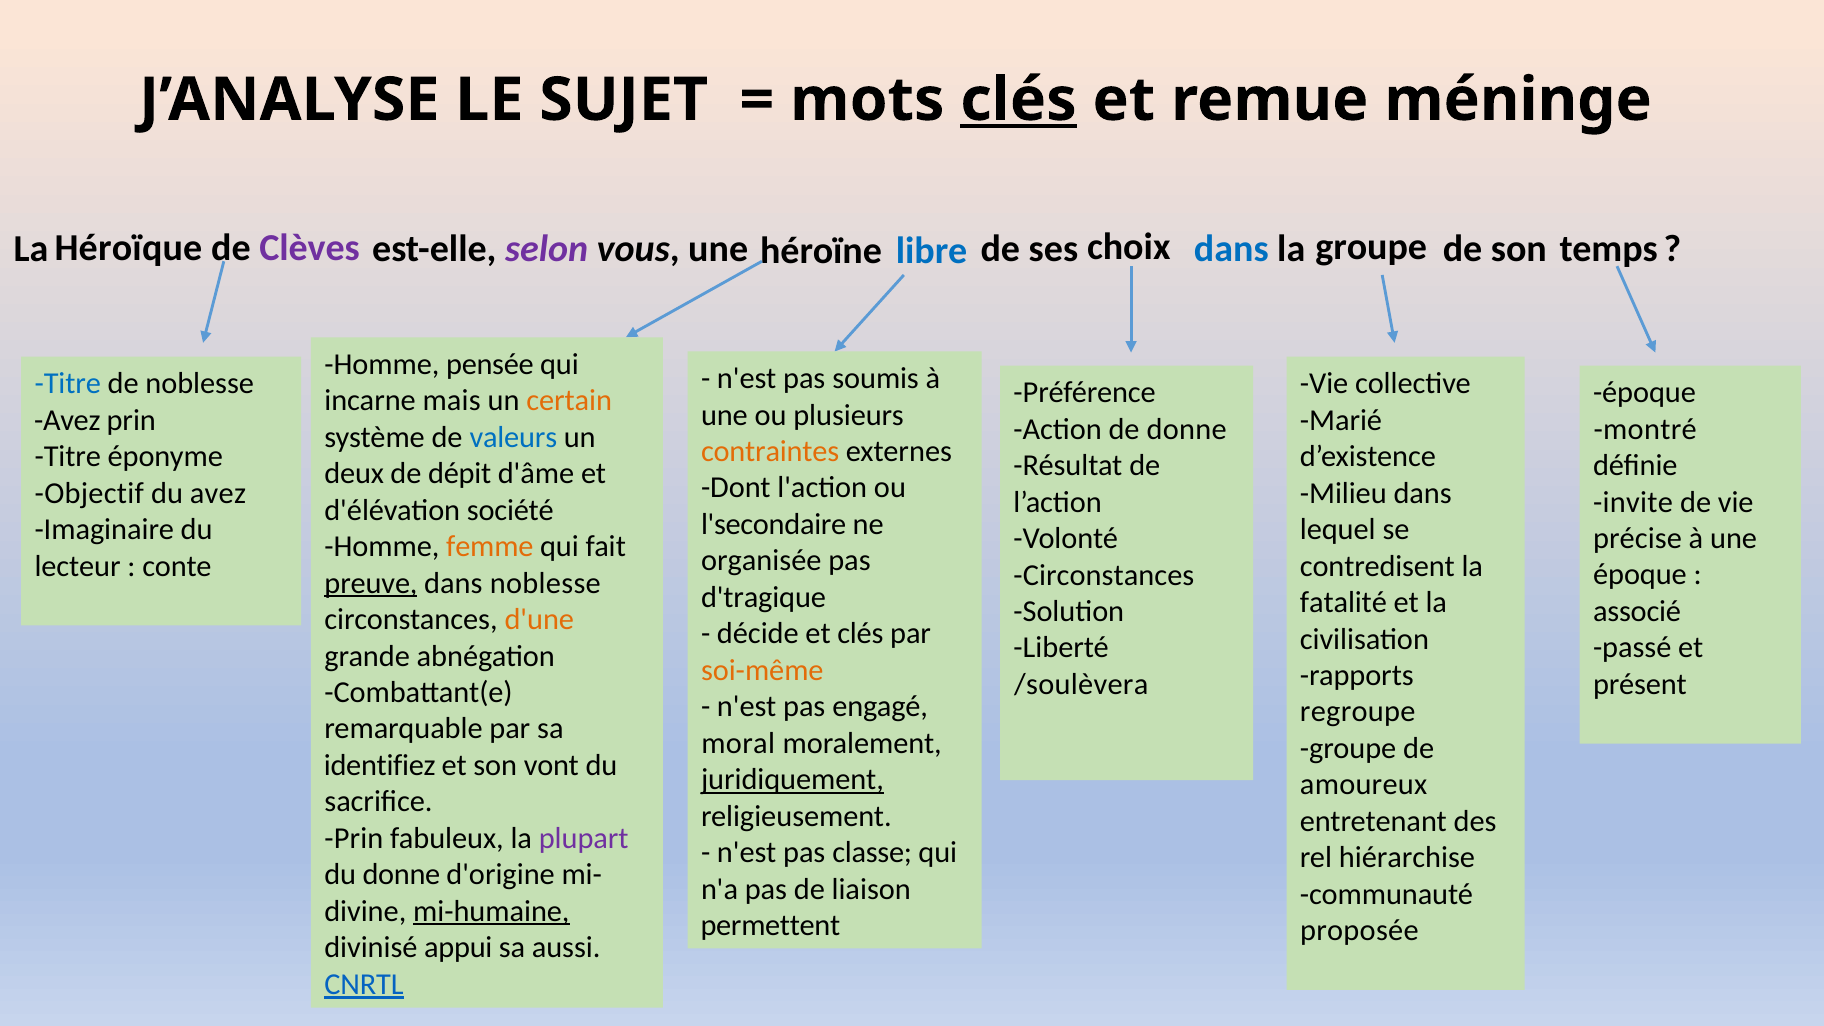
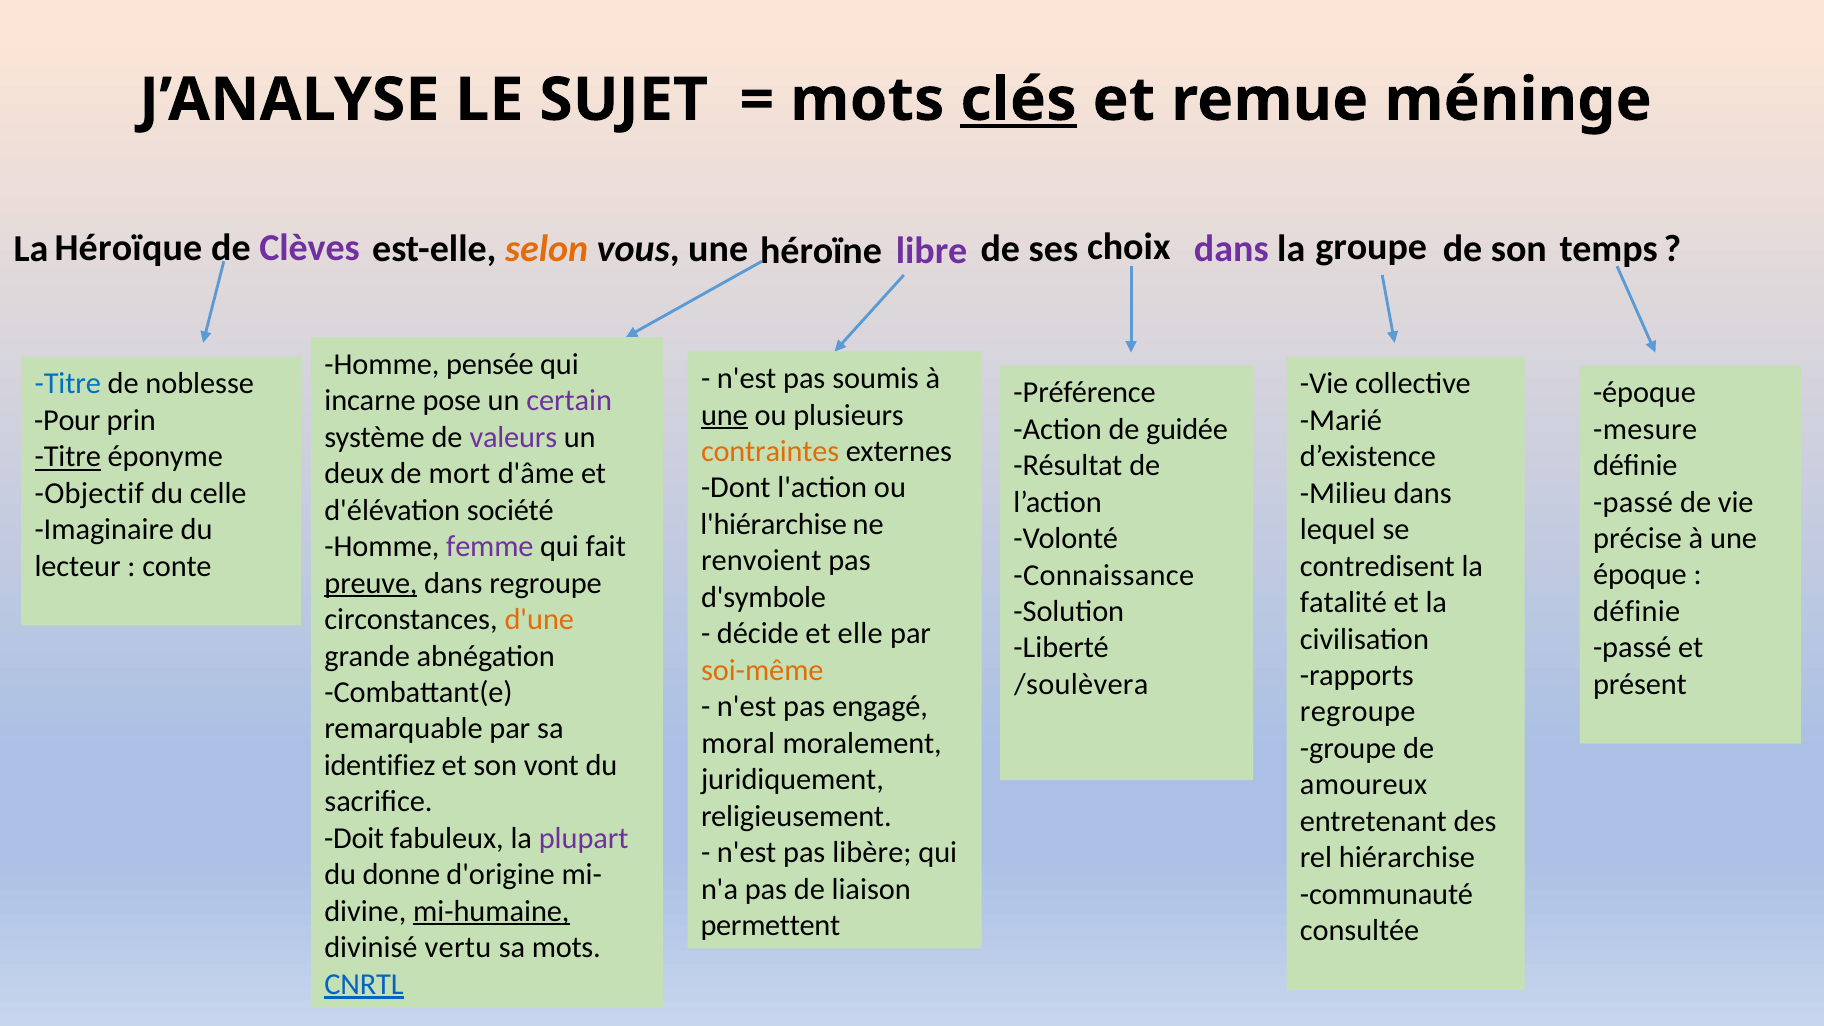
libre colour: blue -> purple (932, 250)
selon colour: purple -> orange (547, 248)
dans colour: blue -> purple (1231, 248)
mais: mais -> pose (452, 401)
certain colour: orange -> purple (569, 401)
une underline: none -> present (724, 415)
Avez: Avez -> Pour (67, 420)
de donne: donne -> guidée (1187, 429)
montré: montré -> mesure (1645, 429)
valeurs colour: blue -> purple (513, 437)
Titre underline: none -> present (68, 457)
dépit: dépit -> mort (459, 474)
du avez: avez -> celle (218, 493)
invite: invite -> passé (1633, 502)
l'secondaire: l'secondaire -> l'hiérarchise (774, 524)
femme colour: orange -> purple (490, 547)
organisée: organisée -> renvoient (761, 561)
Circonstances: Circonstances -> Connaissance (1104, 575)
dans noblesse: noblesse -> regroupe (546, 583)
d'tragique: d'tragique -> d'symbole (763, 597)
associé: associé -> définie (1637, 611)
et clés: clés -> elle (860, 634)
juridiquement underline: present -> none (792, 780)
Prin: Prin -> Doit (354, 838)
classe: classe -> libère (872, 853)
proposée: proposée -> consultée (1360, 931)
appui: appui -> vertu (458, 948)
sa aussi: aussi -> mots (566, 948)
